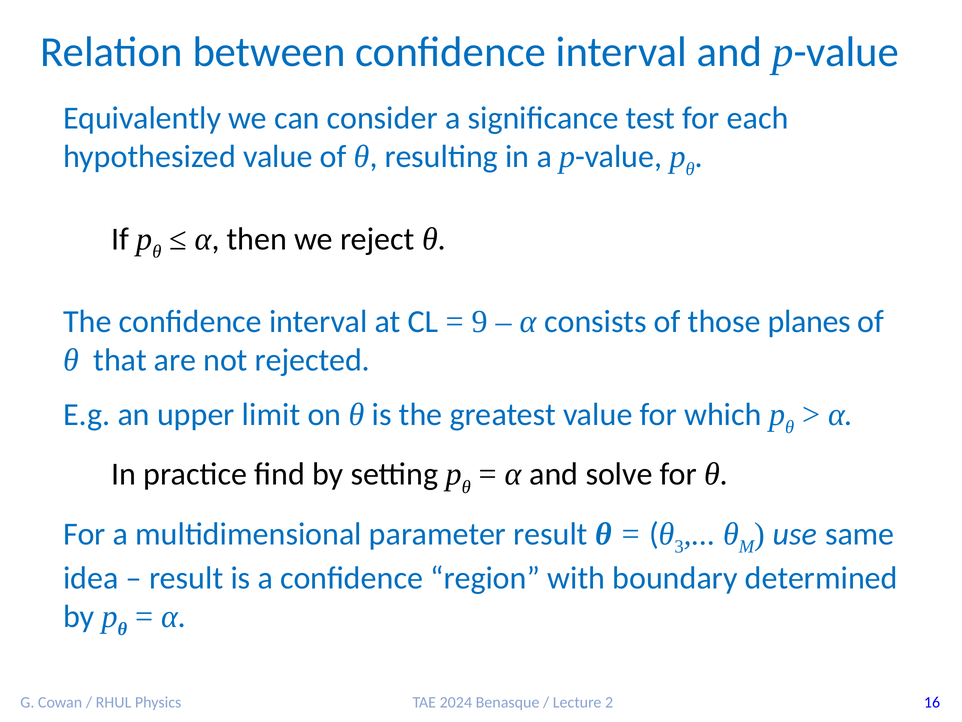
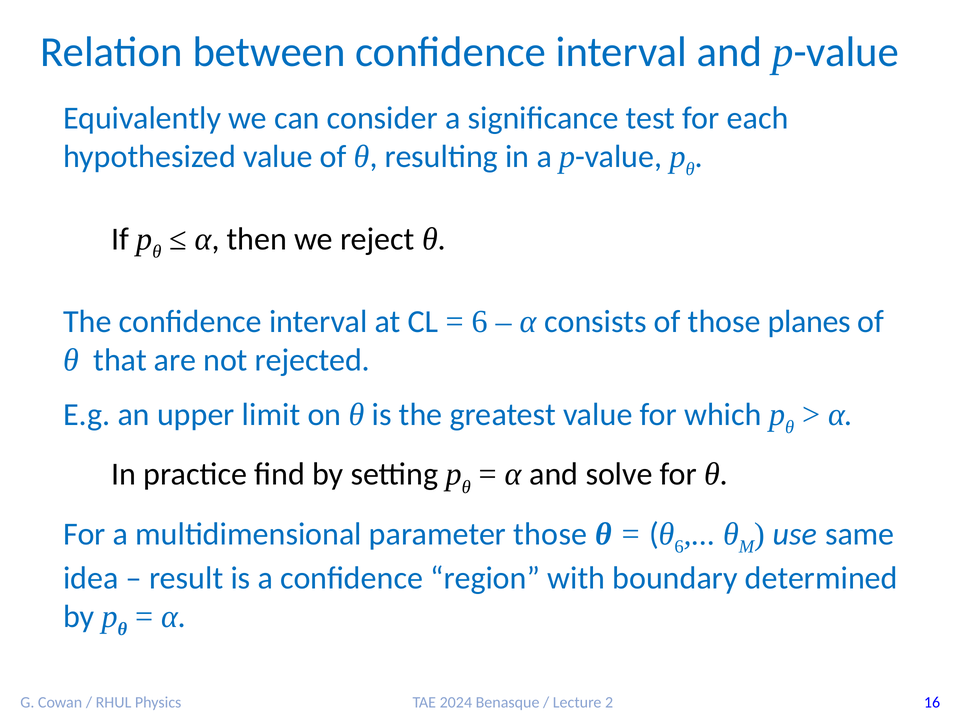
9: 9 -> 6 (480, 321)
parameter result: result -> those (550, 534)
θ 3: 3 -> 6 (679, 546)
